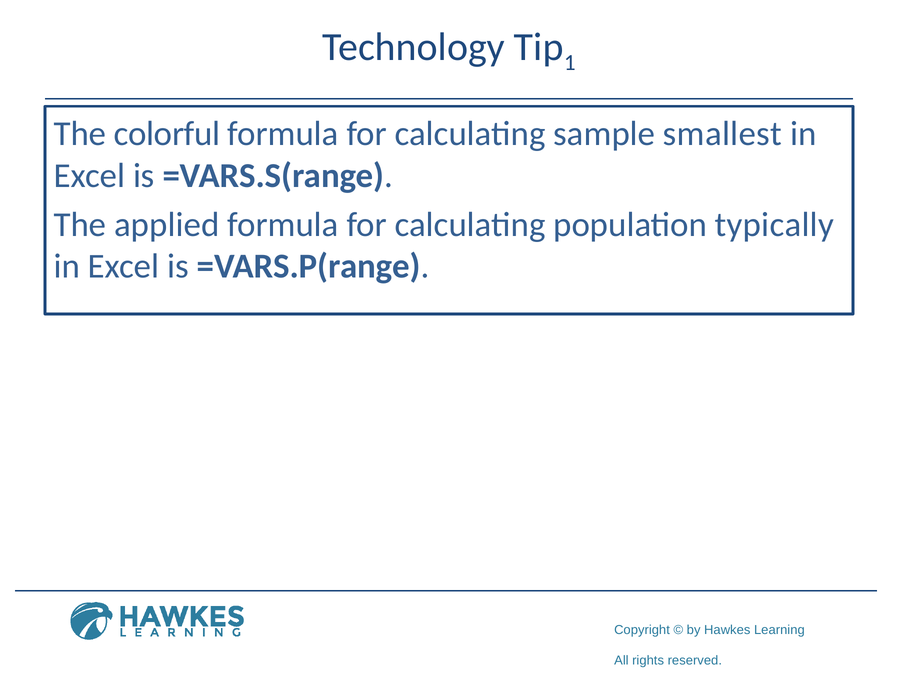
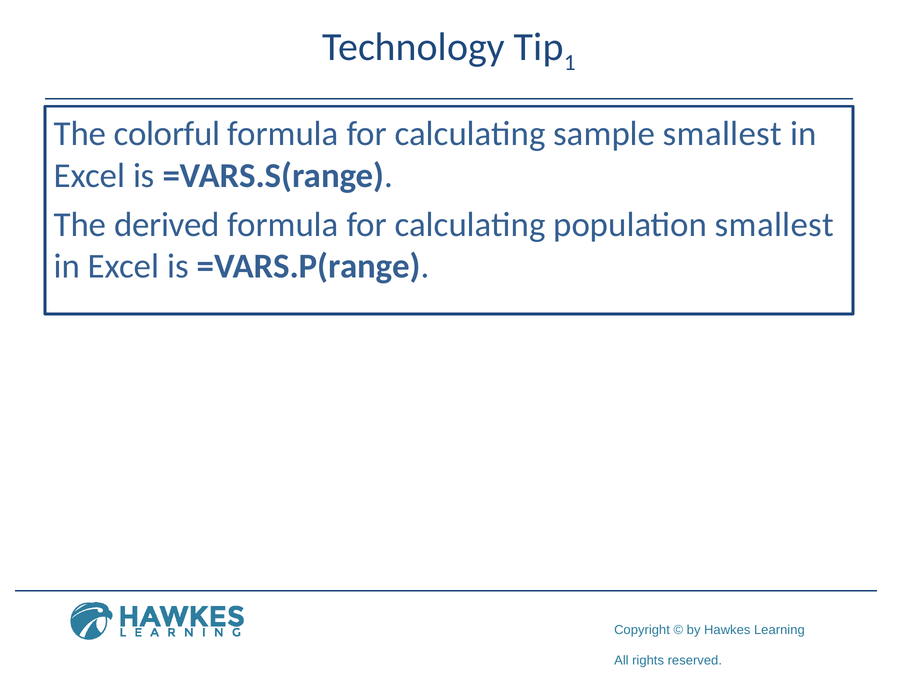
applied: applied -> derived (167, 225)
population typically: typically -> smallest (774, 225)
